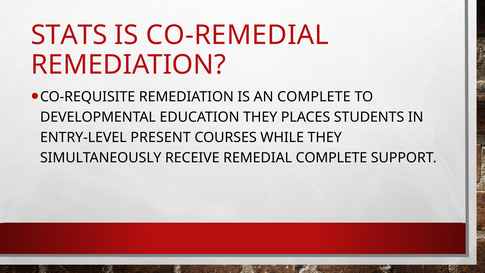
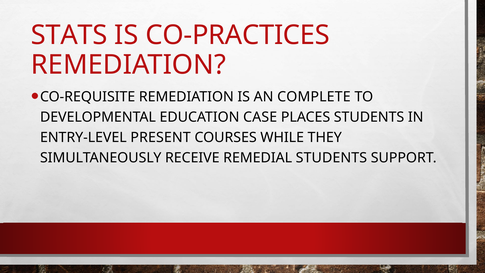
CO-REMEDIAL: CO-REMEDIAL -> CO-PRACTICES (238, 35)
EDUCATION THEY: THEY -> CASE (260, 117)
REMEDIAL COMPLETE: COMPLETE -> STUDENTS (331, 158)
